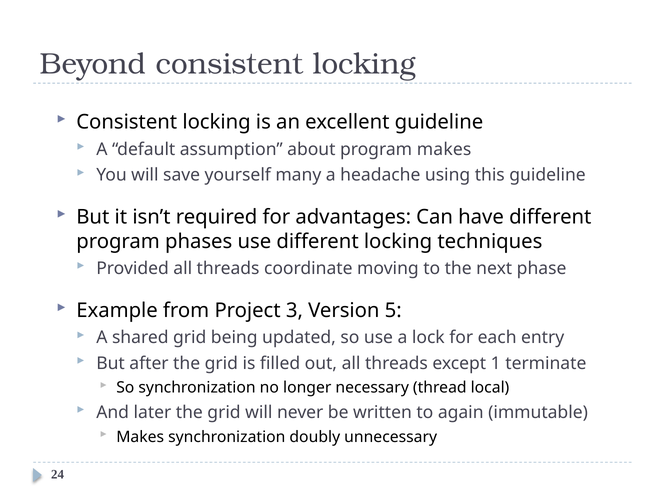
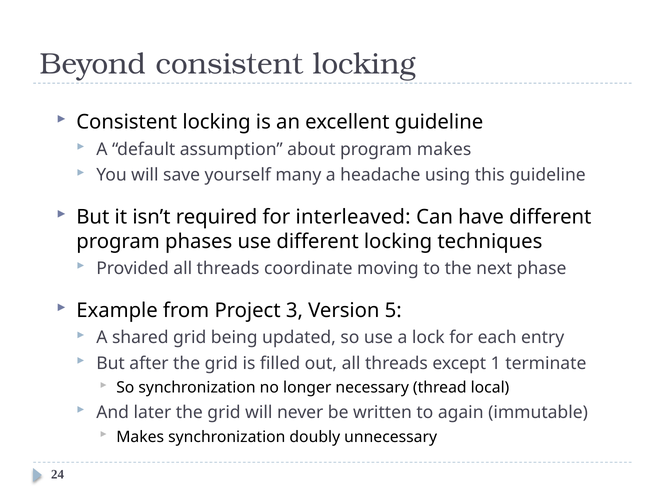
advantages: advantages -> interleaved (353, 217)
